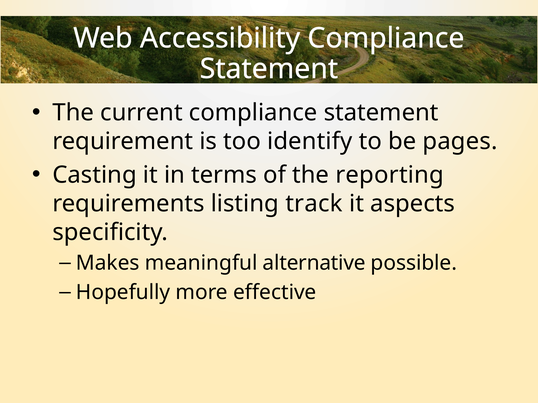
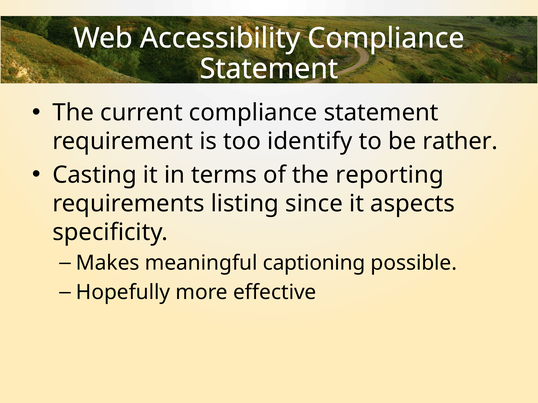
pages: pages -> rather (460, 142)
track: track -> since (314, 204)
alternative: alternative -> captioning (314, 263)
